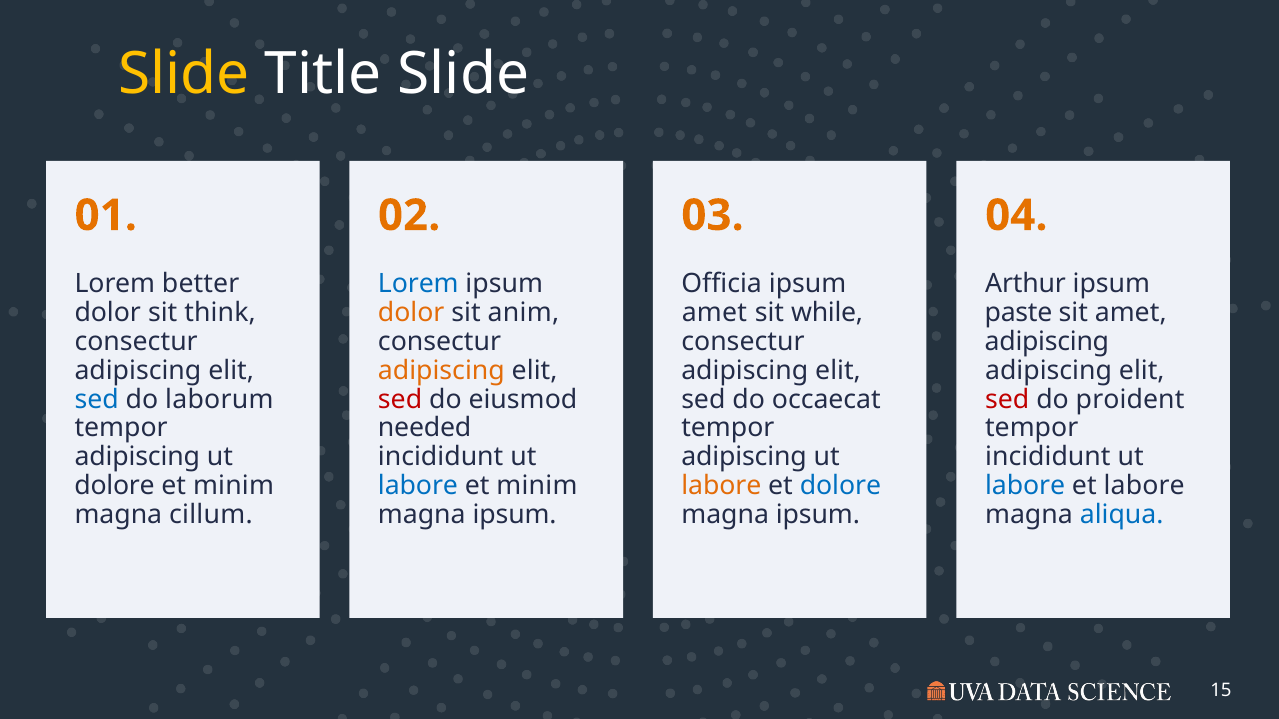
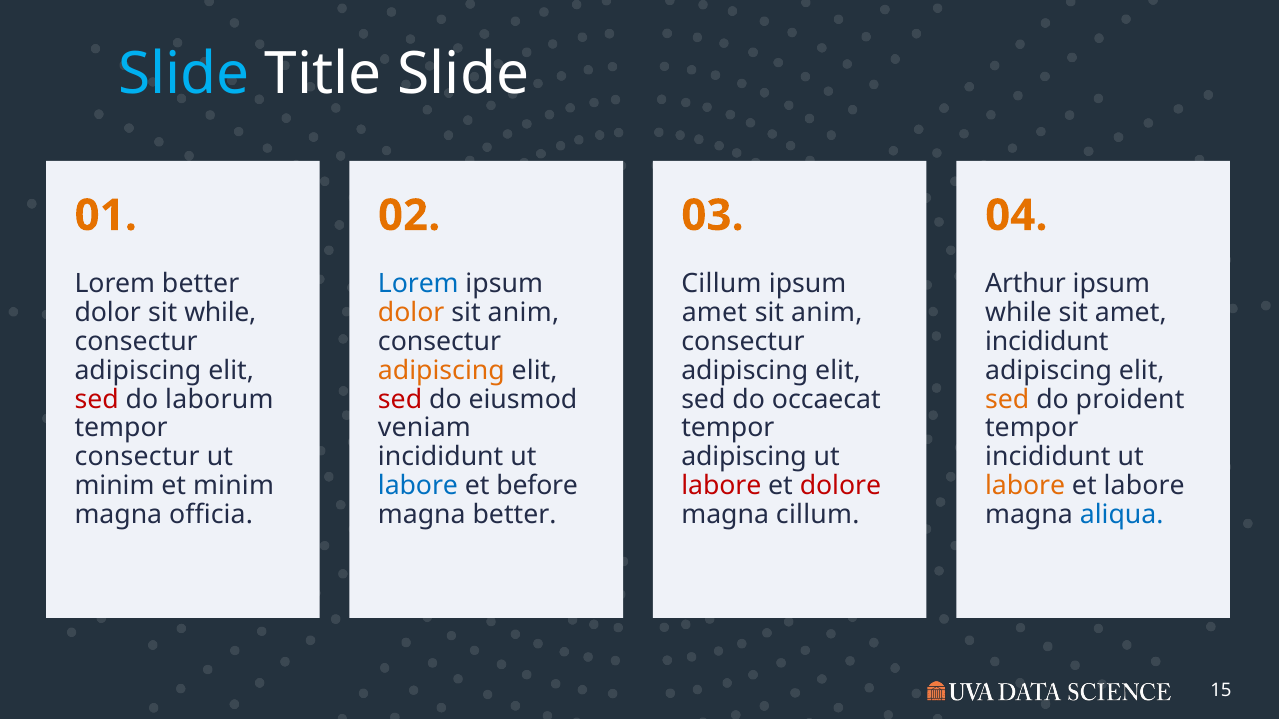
Slide colour: yellow -> light blue (184, 74)
Officia: Officia -> Cillum (721, 284)
sit think: think -> while (220, 313)
while: while -> anim (827, 313)
paste: paste -> while (1018, 313)
adipiscing: adipiscing -> incididunt (1047, 342)
sed colour: blue -> red (97, 399)
sed colour: red -> orange (1007, 399)
needed: needed -> veniam (424, 428)
adipiscing: adipiscing -> consectur (137, 457)
dolore: dolore -> minim (115, 486)
minim: minim -> before (537, 486)
labore colour: orange -> red (721, 486)
dolore colour: blue -> red (840, 486)
labore colour: blue -> orange (1025, 486)
cillum: cillum -> officia (211, 515)
ipsum: ipsum -> better (515, 515)
ipsum: ipsum -> cillum (818, 515)
